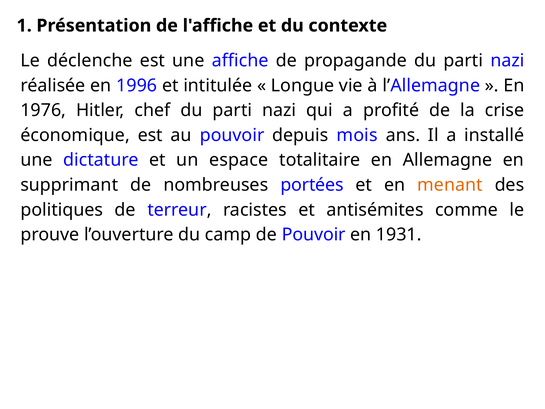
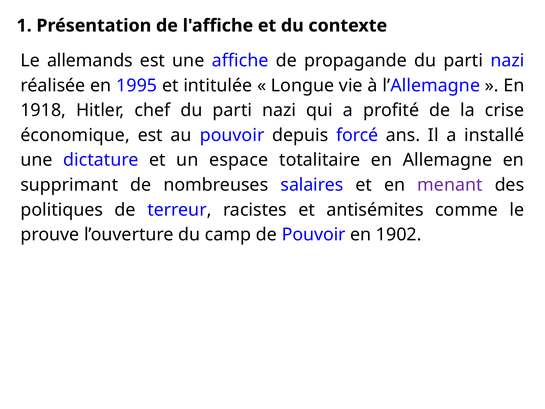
déclenche: déclenche -> allemands (90, 61)
1996: 1996 -> 1995 (137, 85)
1976: 1976 -> 1918 (43, 110)
mois: mois -> forcé (357, 135)
portées: portées -> salaires (312, 185)
menant colour: orange -> purple (450, 185)
1931: 1931 -> 1902 (399, 234)
